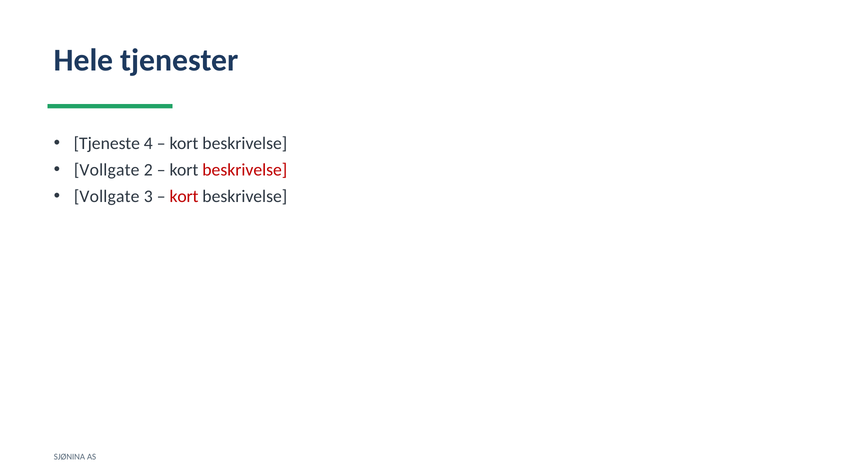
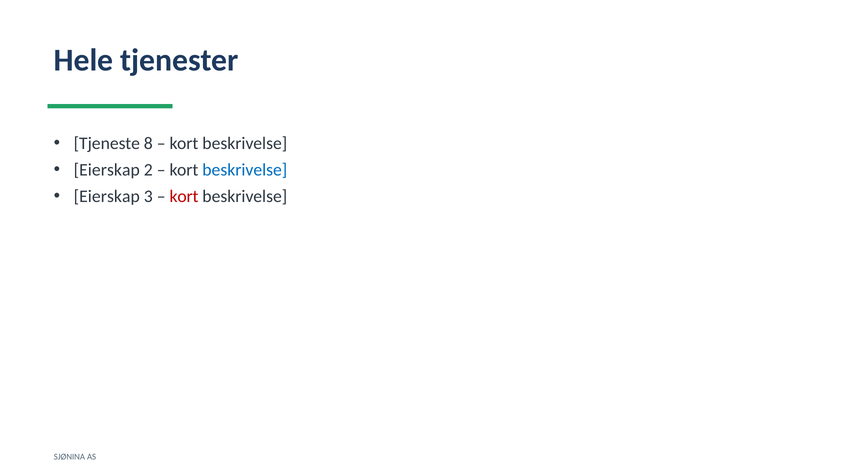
4: 4 -> 8 (148, 143)
Vollgate: Vollgate -> Eierskap (107, 170)
beskrivelse colour: red -> blue (245, 170)
Vollgate: Vollgate -> Eierskap (107, 196)
